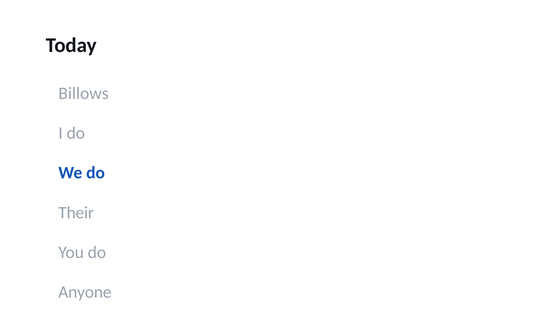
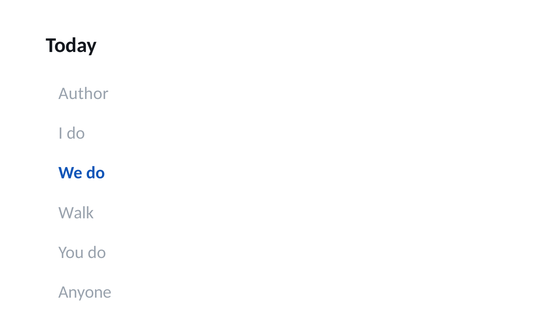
Billows: Billows -> Author (83, 93)
Their: Their -> Walk (76, 212)
